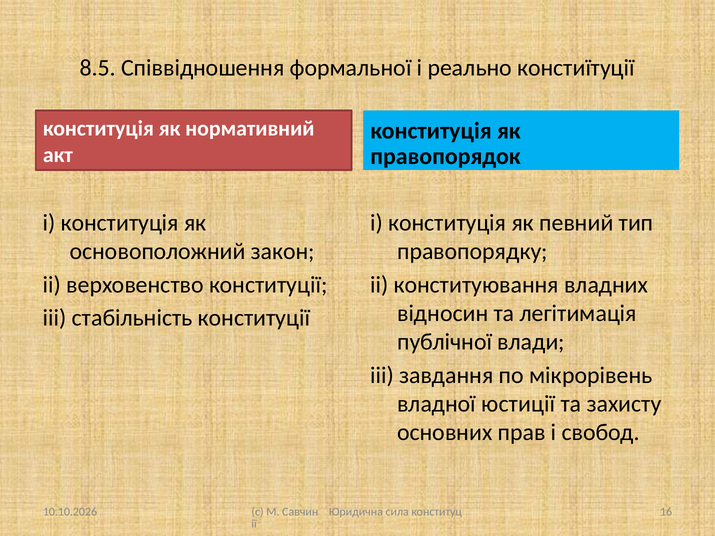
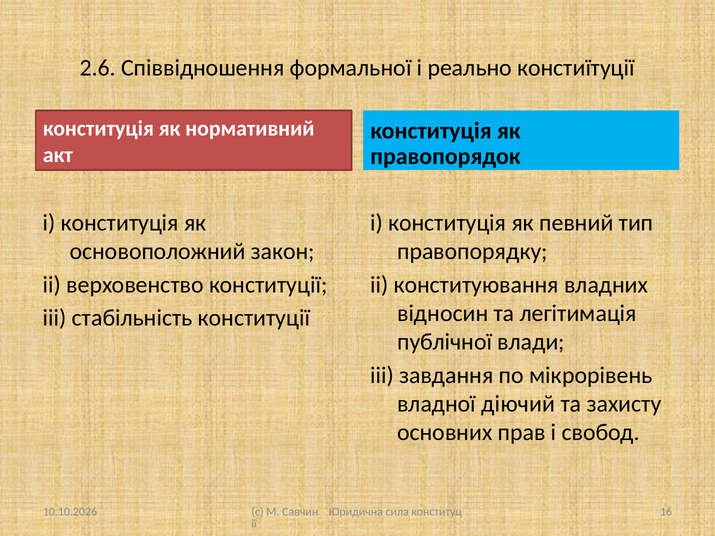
8.5: 8.5 -> 2.6 (98, 68)
юстиції: юстиції -> діючий (518, 404)
